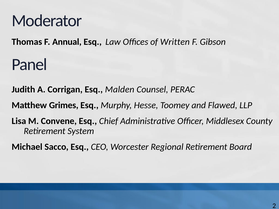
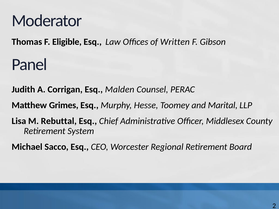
Annual: Annual -> Eligible (67, 42)
Flawed: Flawed -> Marital (223, 105)
Convene: Convene -> Rebuttal (59, 121)
